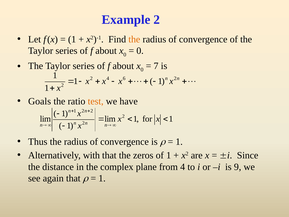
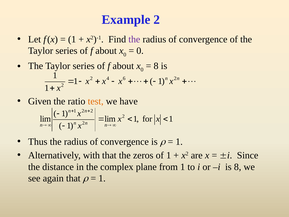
the colour: orange -> purple (134, 39)
7: 7 -> 8 (156, 66)
Goals: Goals -> Given (40, 101)
from 4: 4 -> 1 (183, 167)
is 9: 9 -> 8 (238, 167)
